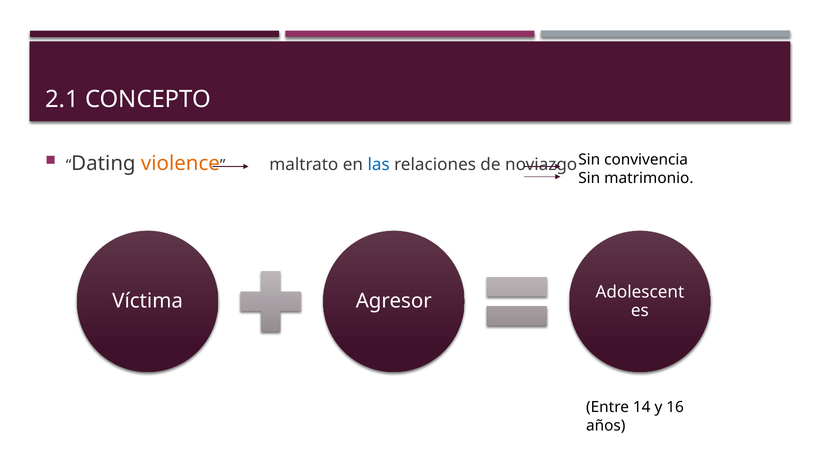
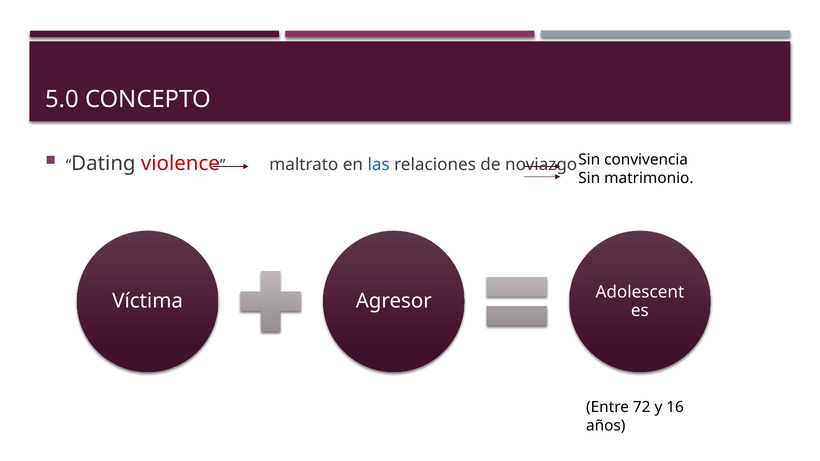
2.1: 2.1 -> 5.0 (62, 100)
violence colour: orange -> red (180, 163)
14: 14 -> 72 (642, 407)
